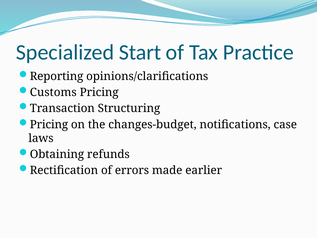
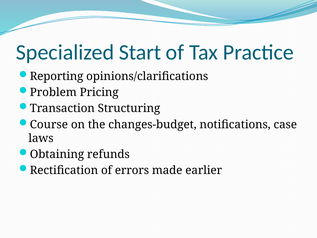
Customs: Customs -> Problem (53, 92)
Pricing: Pricing -> Course (49, 124)
